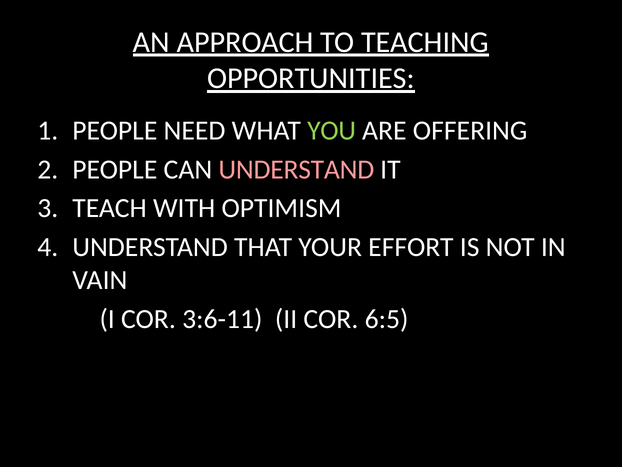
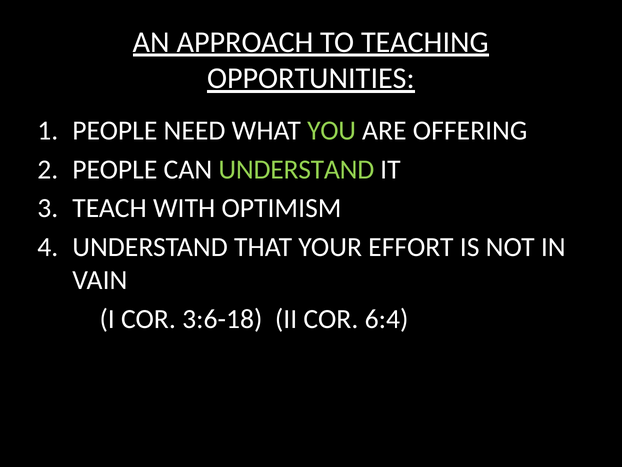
UNDERSTAND colour: pink -> light green (296, 169)
3:6-11: 3:6-11 -> 3:6-18 (222, 319)
6:5: 6:5 -> 6:4 (387, 319)
